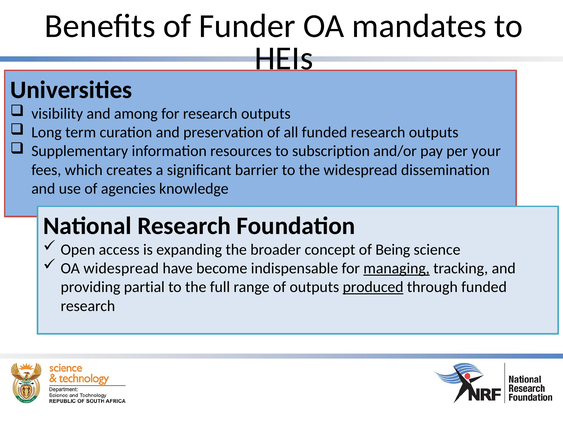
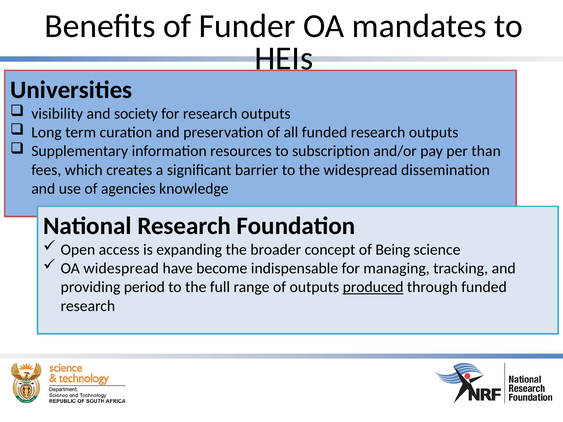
among: among -> society (136, 114)
your: your -> than (486, 151)
managing underline: present -> none (397, 268)
partial: partial -> period (144, 287)
